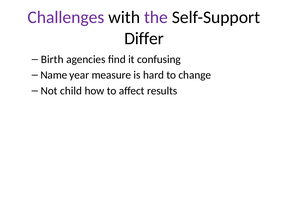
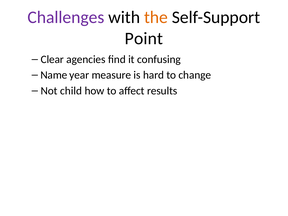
the colour: purple -> orange (156, 17)
Differ: Differ -> Point (144, 38)
Birth: Birth -> Clear (52, 59)
